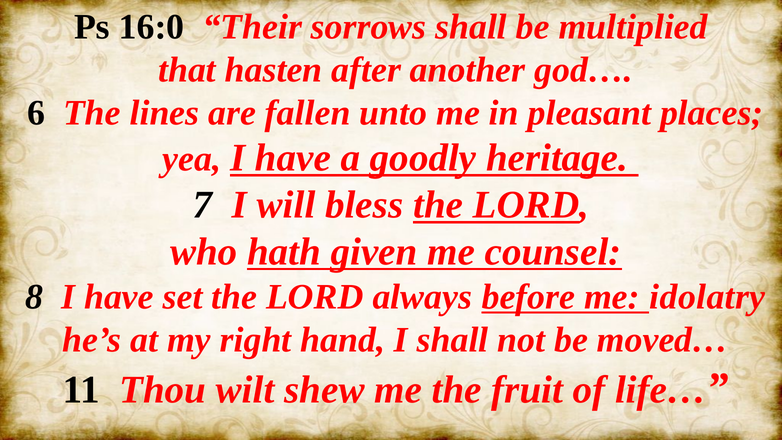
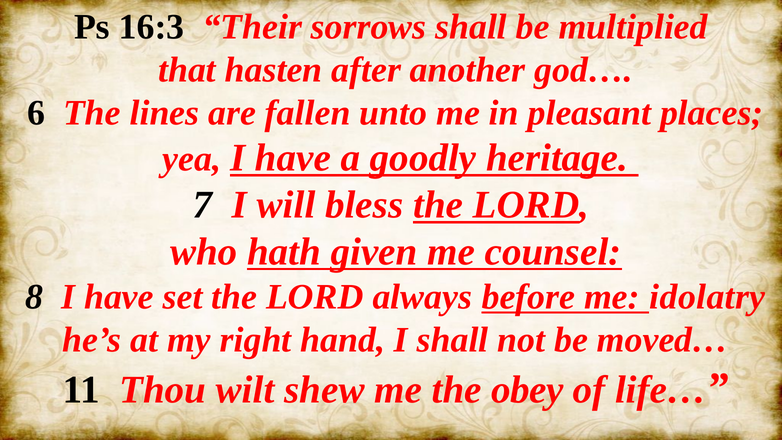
16:0: 16:0 -> 16:3 (152, 27)
fruit: fruit -> obey (527, 390)
